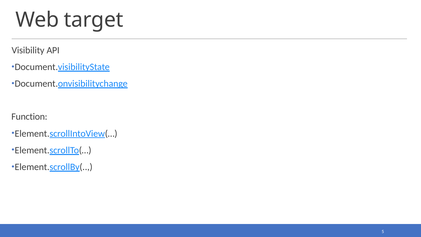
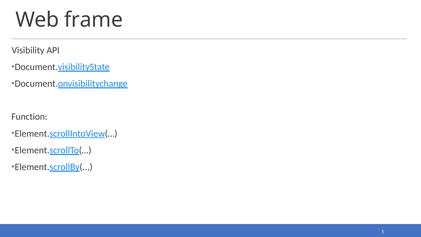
target: target -> frame (94, 20)
